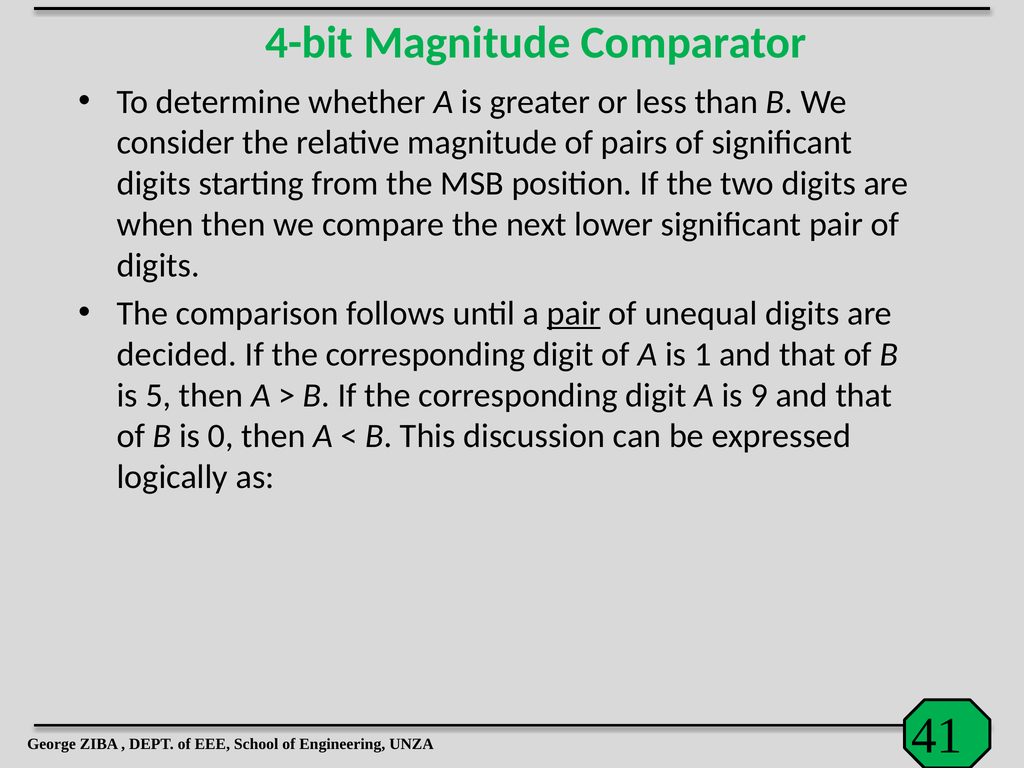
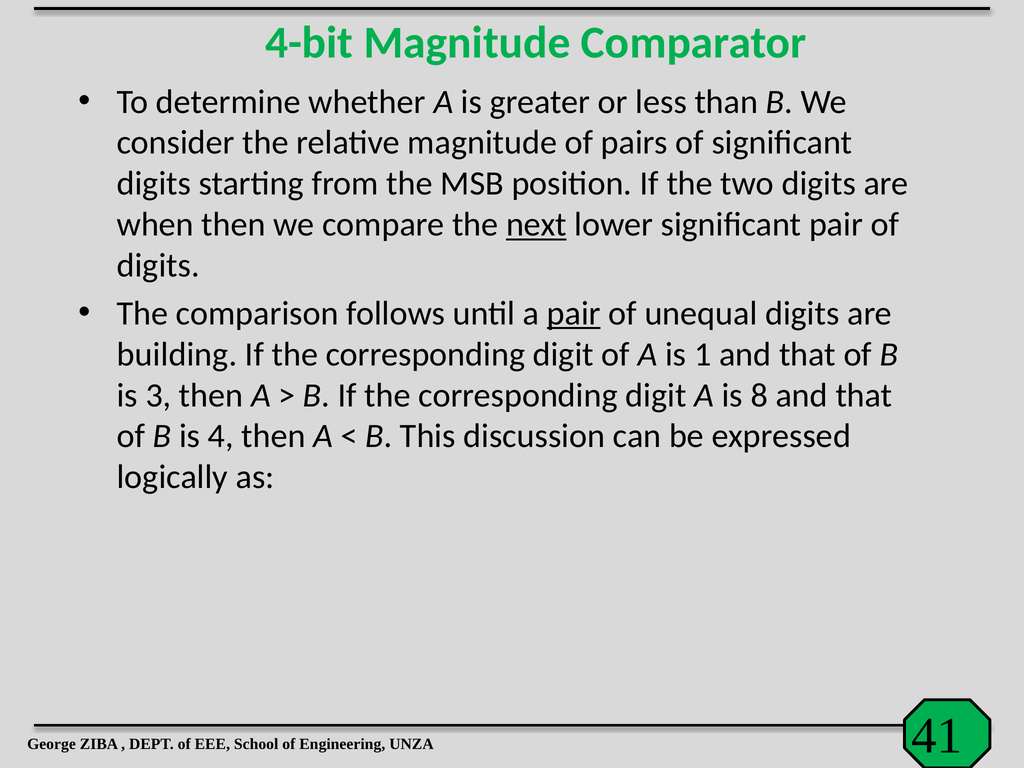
next underline: none -> present (536, 225)
decided: decided -> building (177, 354)
5: 5 -> 3 (158, 395)
9: 9 -> 8 (759, 395)
0: 0 -> 4 (221, 436)
